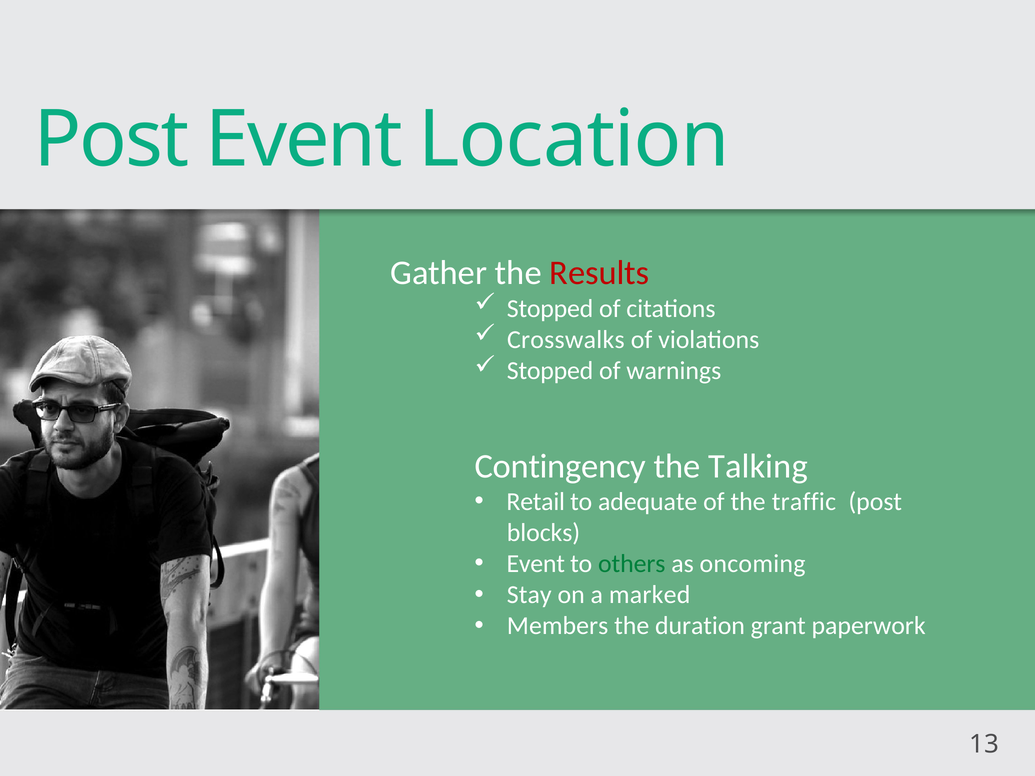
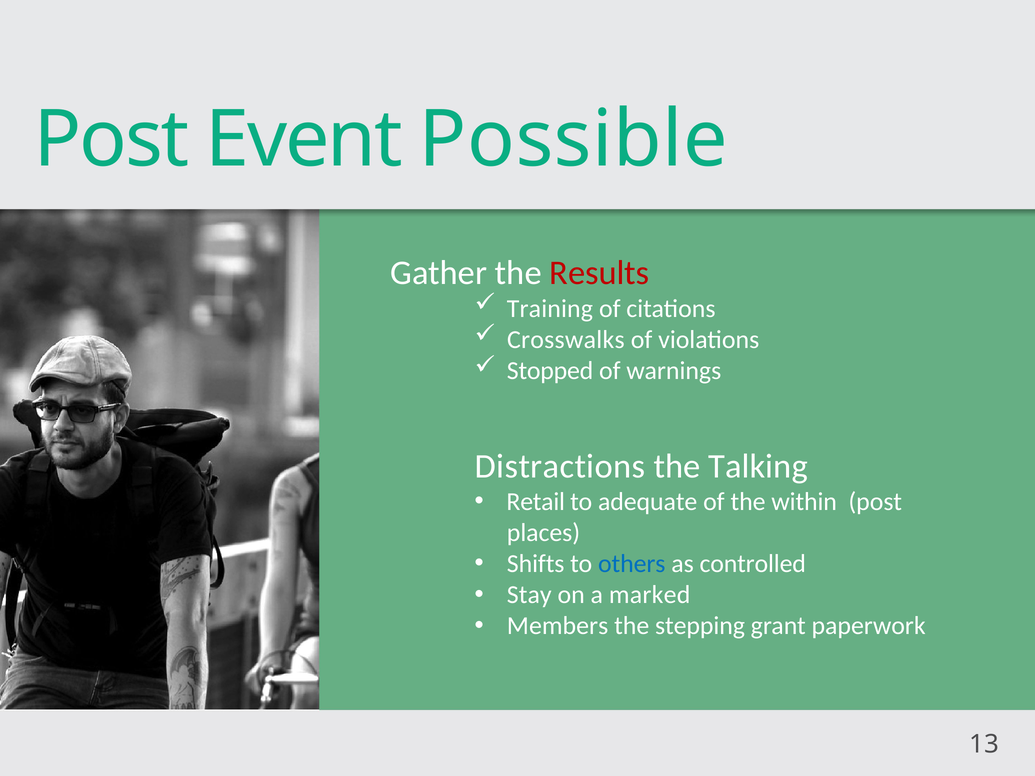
Location: Location -> Possible (573, 140)
Stopped: Stopped -> Training (550, 309)
Contingency: Contingency -> Distractions (560, 466)
traffic: traffic -> within (804, 502)
blocks: blocks -> places (543, 533)
Event: Event -> Shifts (536, 564)
others colour: green -> blue (632, 564)
oncoming: oncoming -> controlled (753, 564)
duration: duration -> stepping (700, 626)
